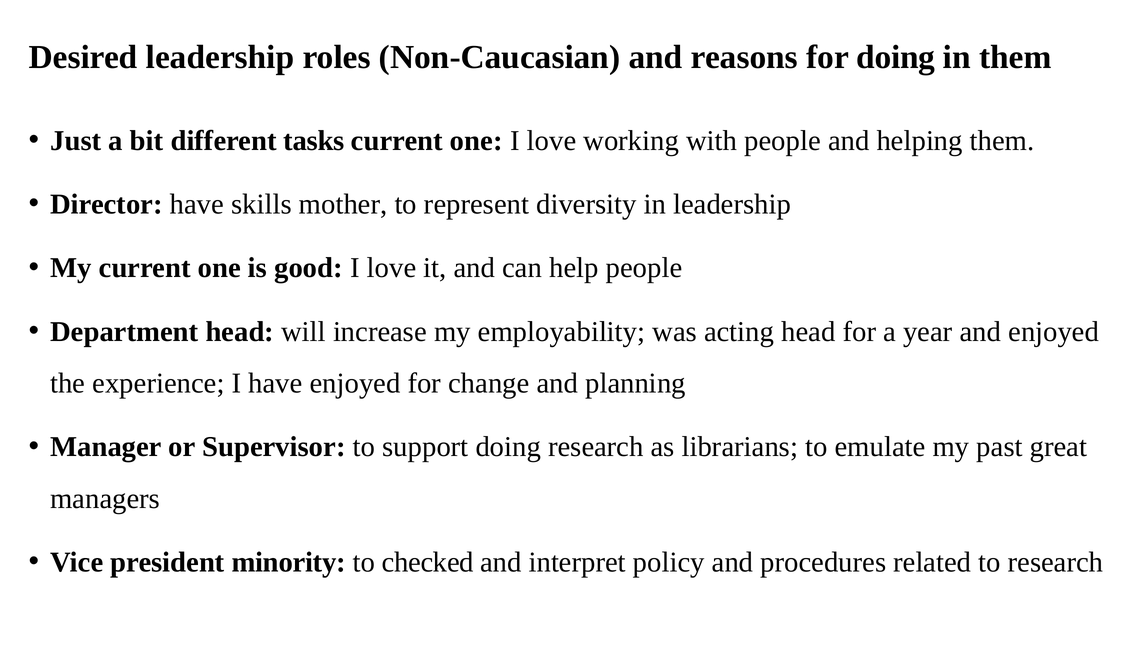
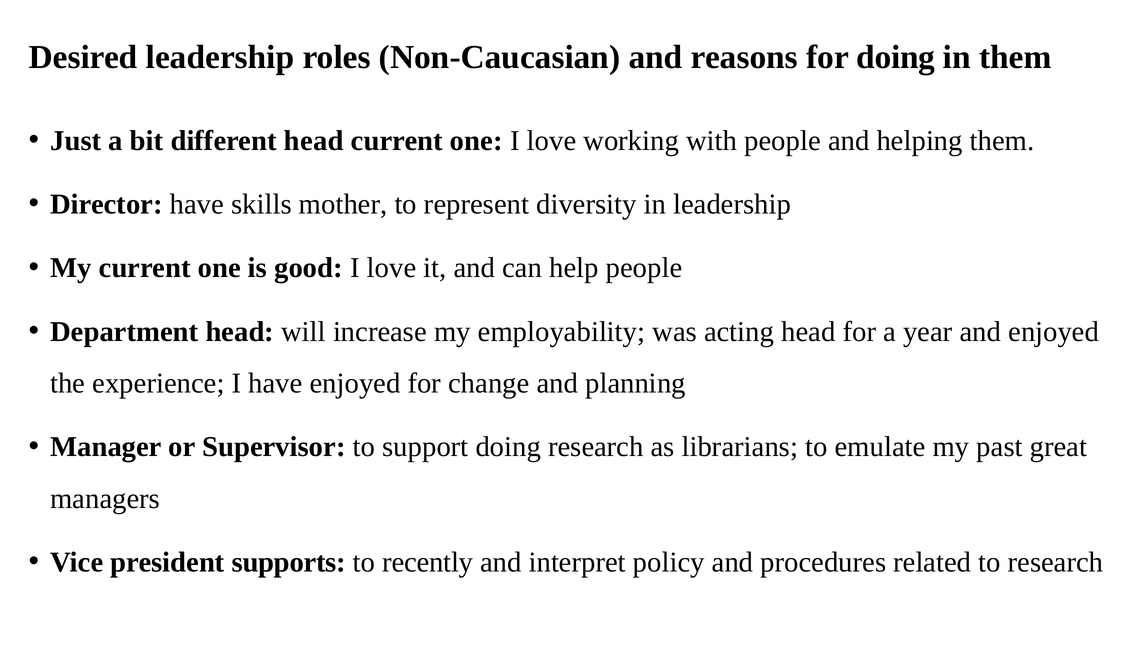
different tasks: tasks -> head (314, 141)
minority: minority -> supports (289, 562)
checked: checked -> recently (428, 562)
